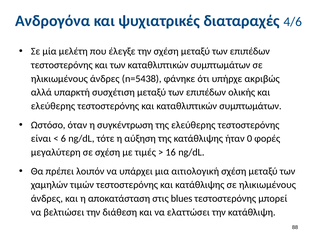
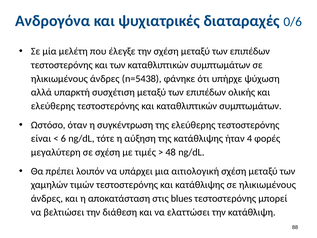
4/6: 4/6 -> 0/6 (293, 22)
ακριβώς: ακριβώς -> ψύχωση (262, 79)
0: 0 -> 4 (250, 138)
16: 16 -> 48 (171, 152)
